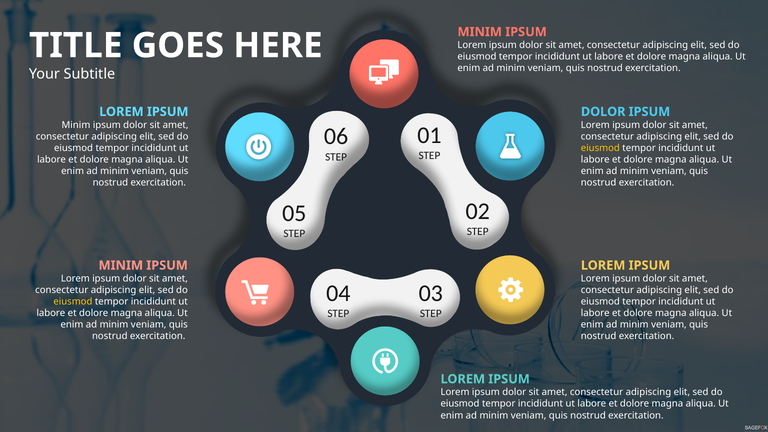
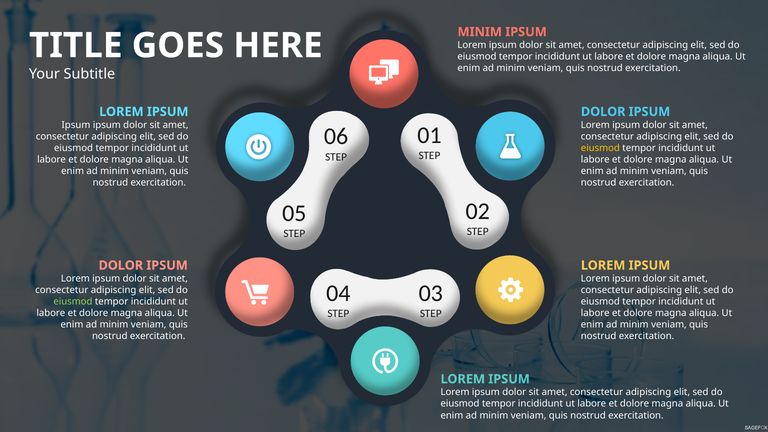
Minim: Minim -> Ipsum (76, 125)
MINIM: MINIM -> DOLOR (121, 265)
eiusmod colour: yellow -> light green (73, 302)
